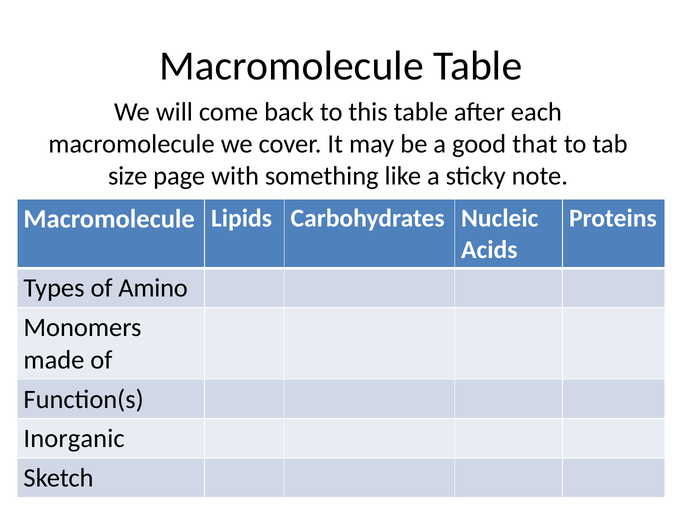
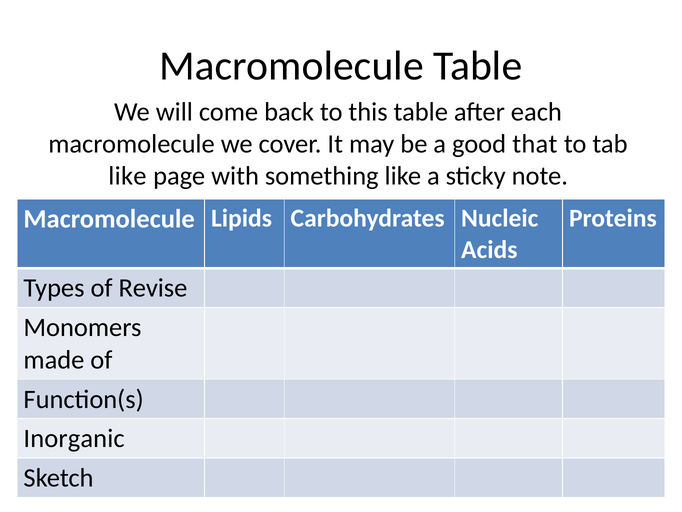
size: size -> like (127, 176)
Amino: Amino -> Revise (153, 288)
